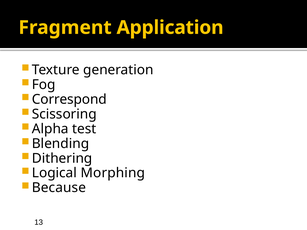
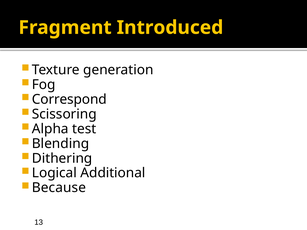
Application: Application -> Introduced (170, 28)
Morphing: Morphing -> Additional (113, 173)
